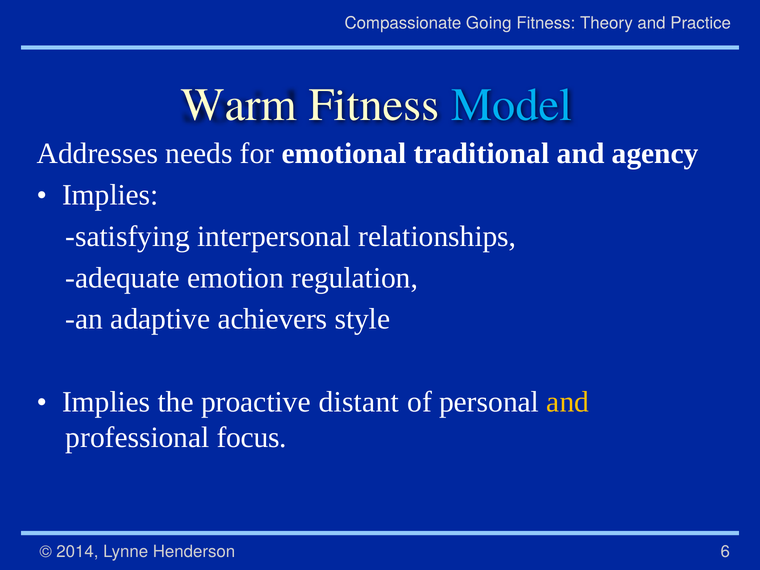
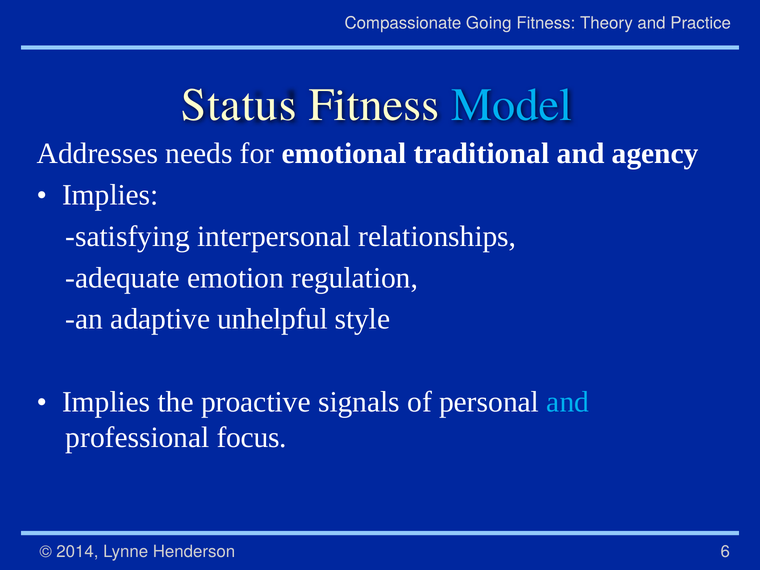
Warm: Warm -> Status (239, 105)
achievers: achievers -> unhelpful (273, 319)
distant: distant -> signals (359, 402)
and colour: yellow -> light blue (568, 402)
